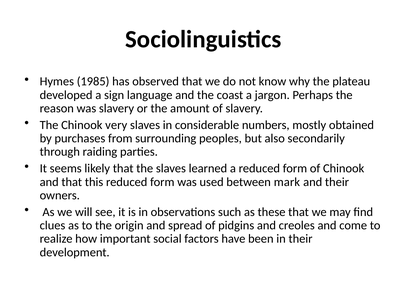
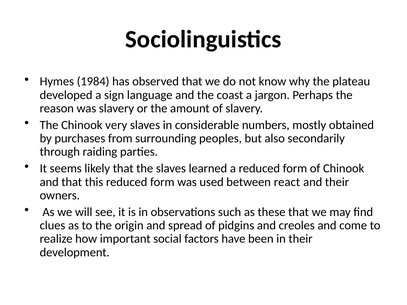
1985: 1985 -> 1984 (93, 82)
mark: mark -> react (287, 182)
